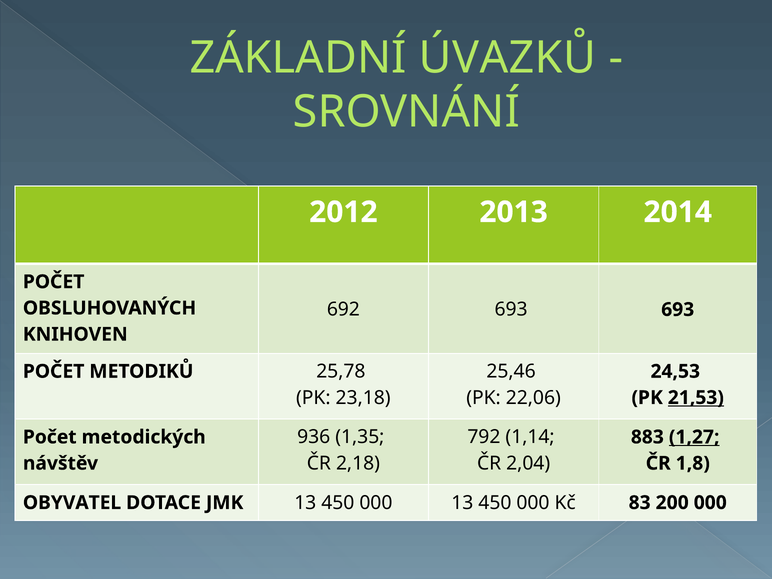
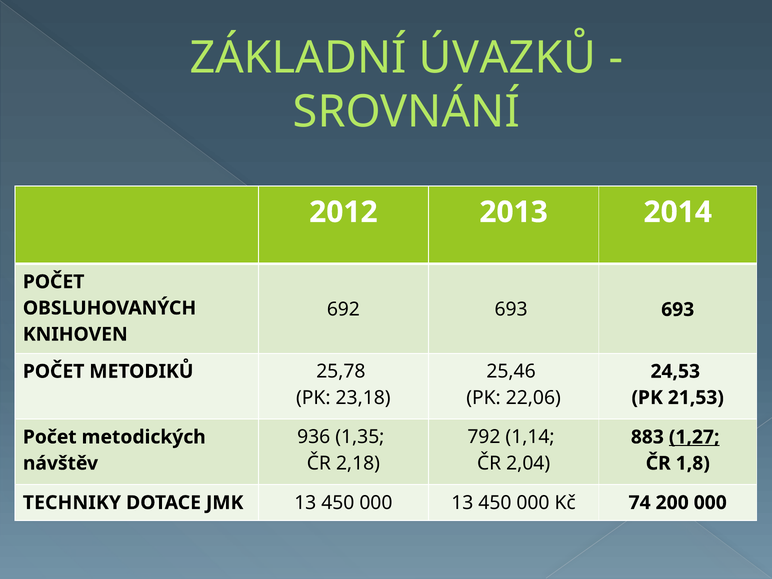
21,53 underline: present -> none (696, 398)
OBYVATEL: OBYVATEL -> TECHNIKY (72, 503)
83: 83 -> 74 (640, 503)
